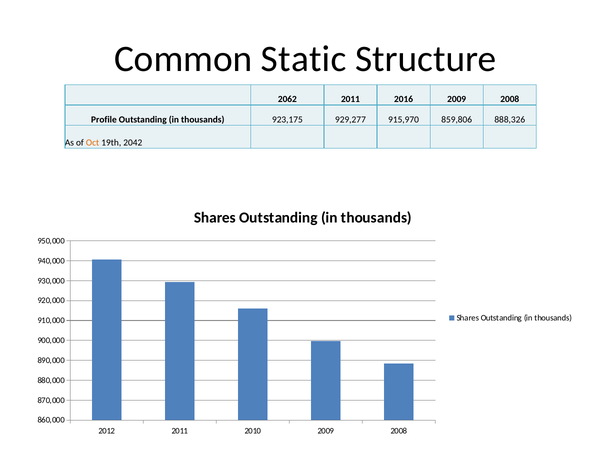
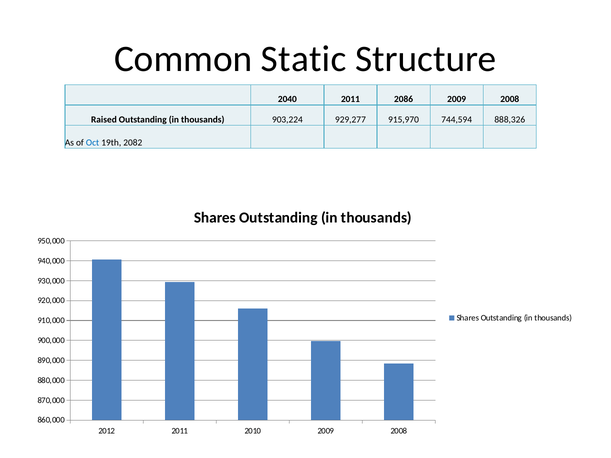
2062: 2062 -> 2040 (287, 99)
2016: 2016 -> 2086 (404, 99)
Profile: Profile -> Raised (104, 120)
923,175: 923,175 -> 903,224 (287, 120)
859,806: 859,806 -> 744,594 (457, 120)
Oct colour: orange -> blue (93, 143)
2042: 2042 -> 2082 (133, 143)
